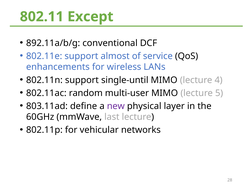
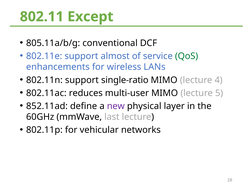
892.11a/b/g: 892.11a/b/g -> 805.11a/b/g (53, 43)
QoS colour: black -> green (187, 56)
single-until: single-until -> single-ratio (125, 80)
random: random -> reduces (86, 93)
803.11ad: 803.11ad -> 852.11ad (47, 106)
